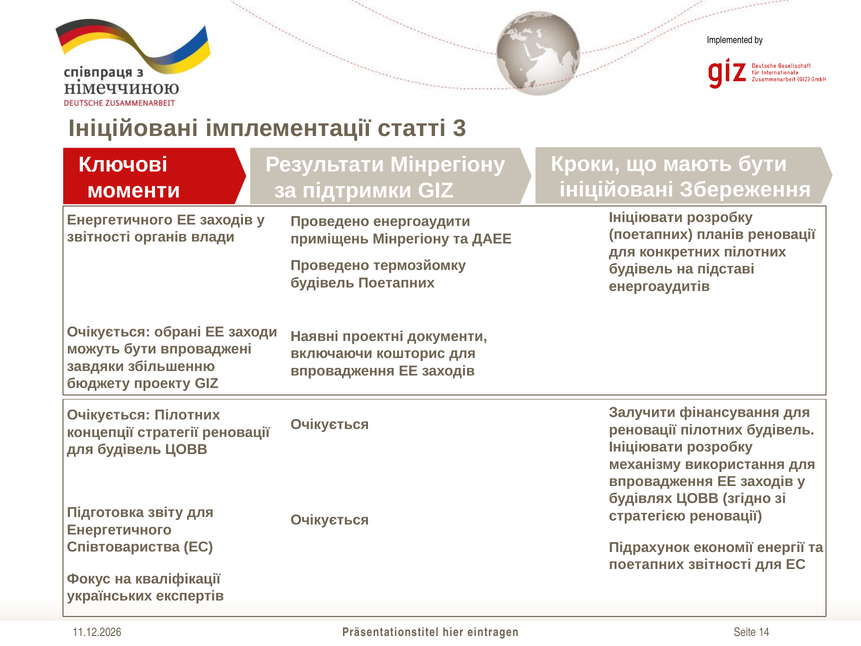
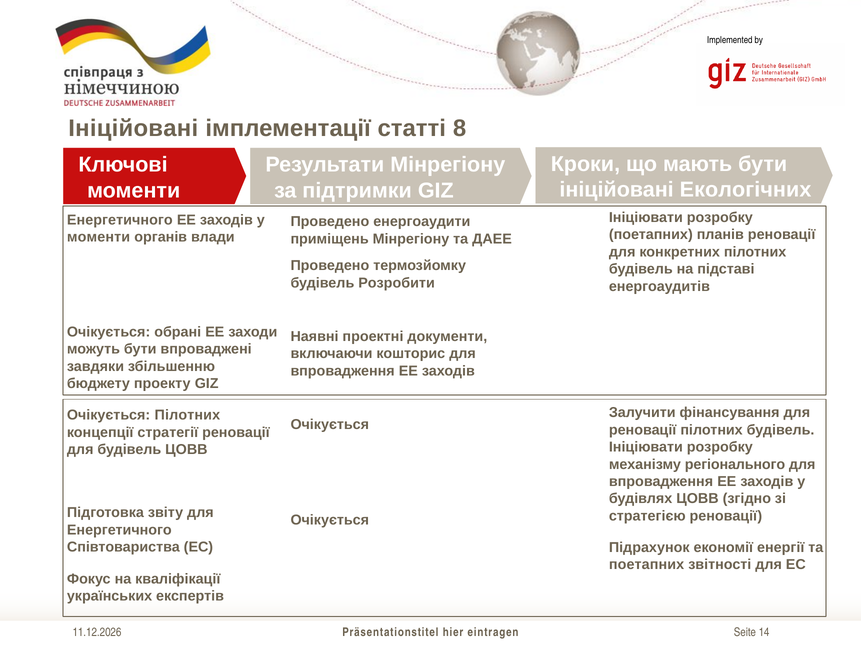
3: 3 -> 8 (460, 128)
Збереження: Збереження -> Екологічних (746, 190)
звітності: звітності -> моменти (99, 237)
будівель Поетапних: Поетапних -> Розробити (397, 283)
використання: використання -> регіонального (735, 464)
